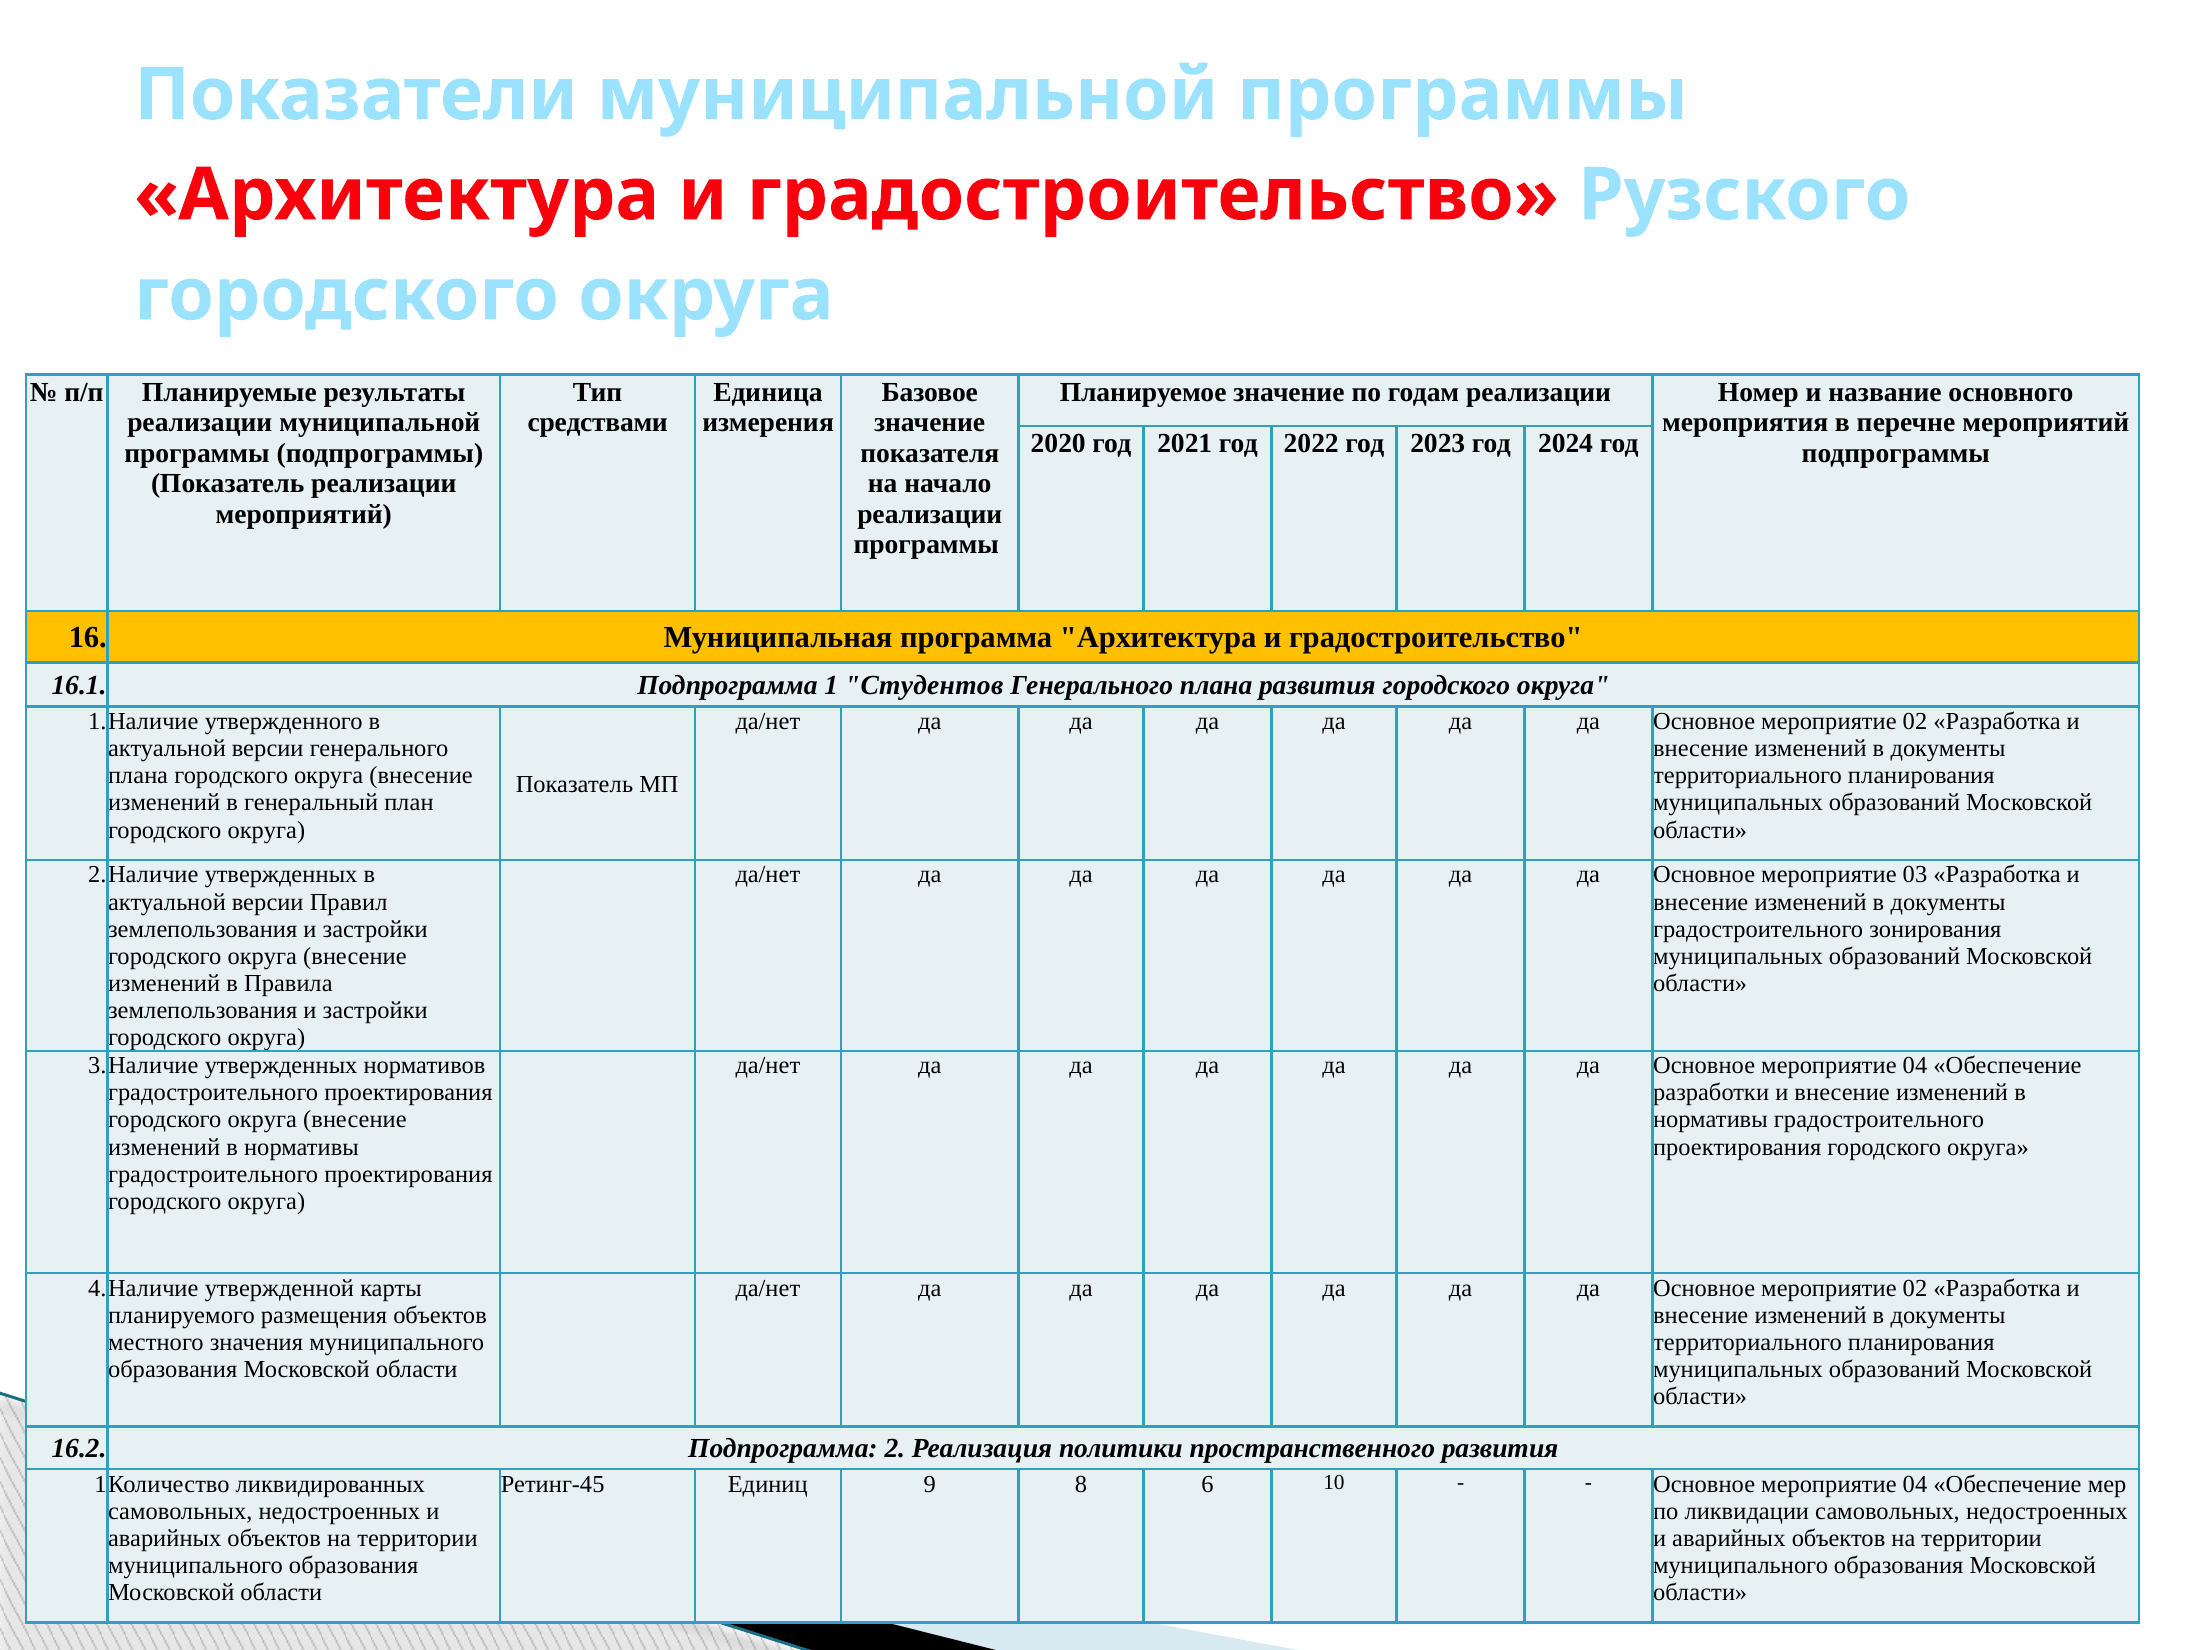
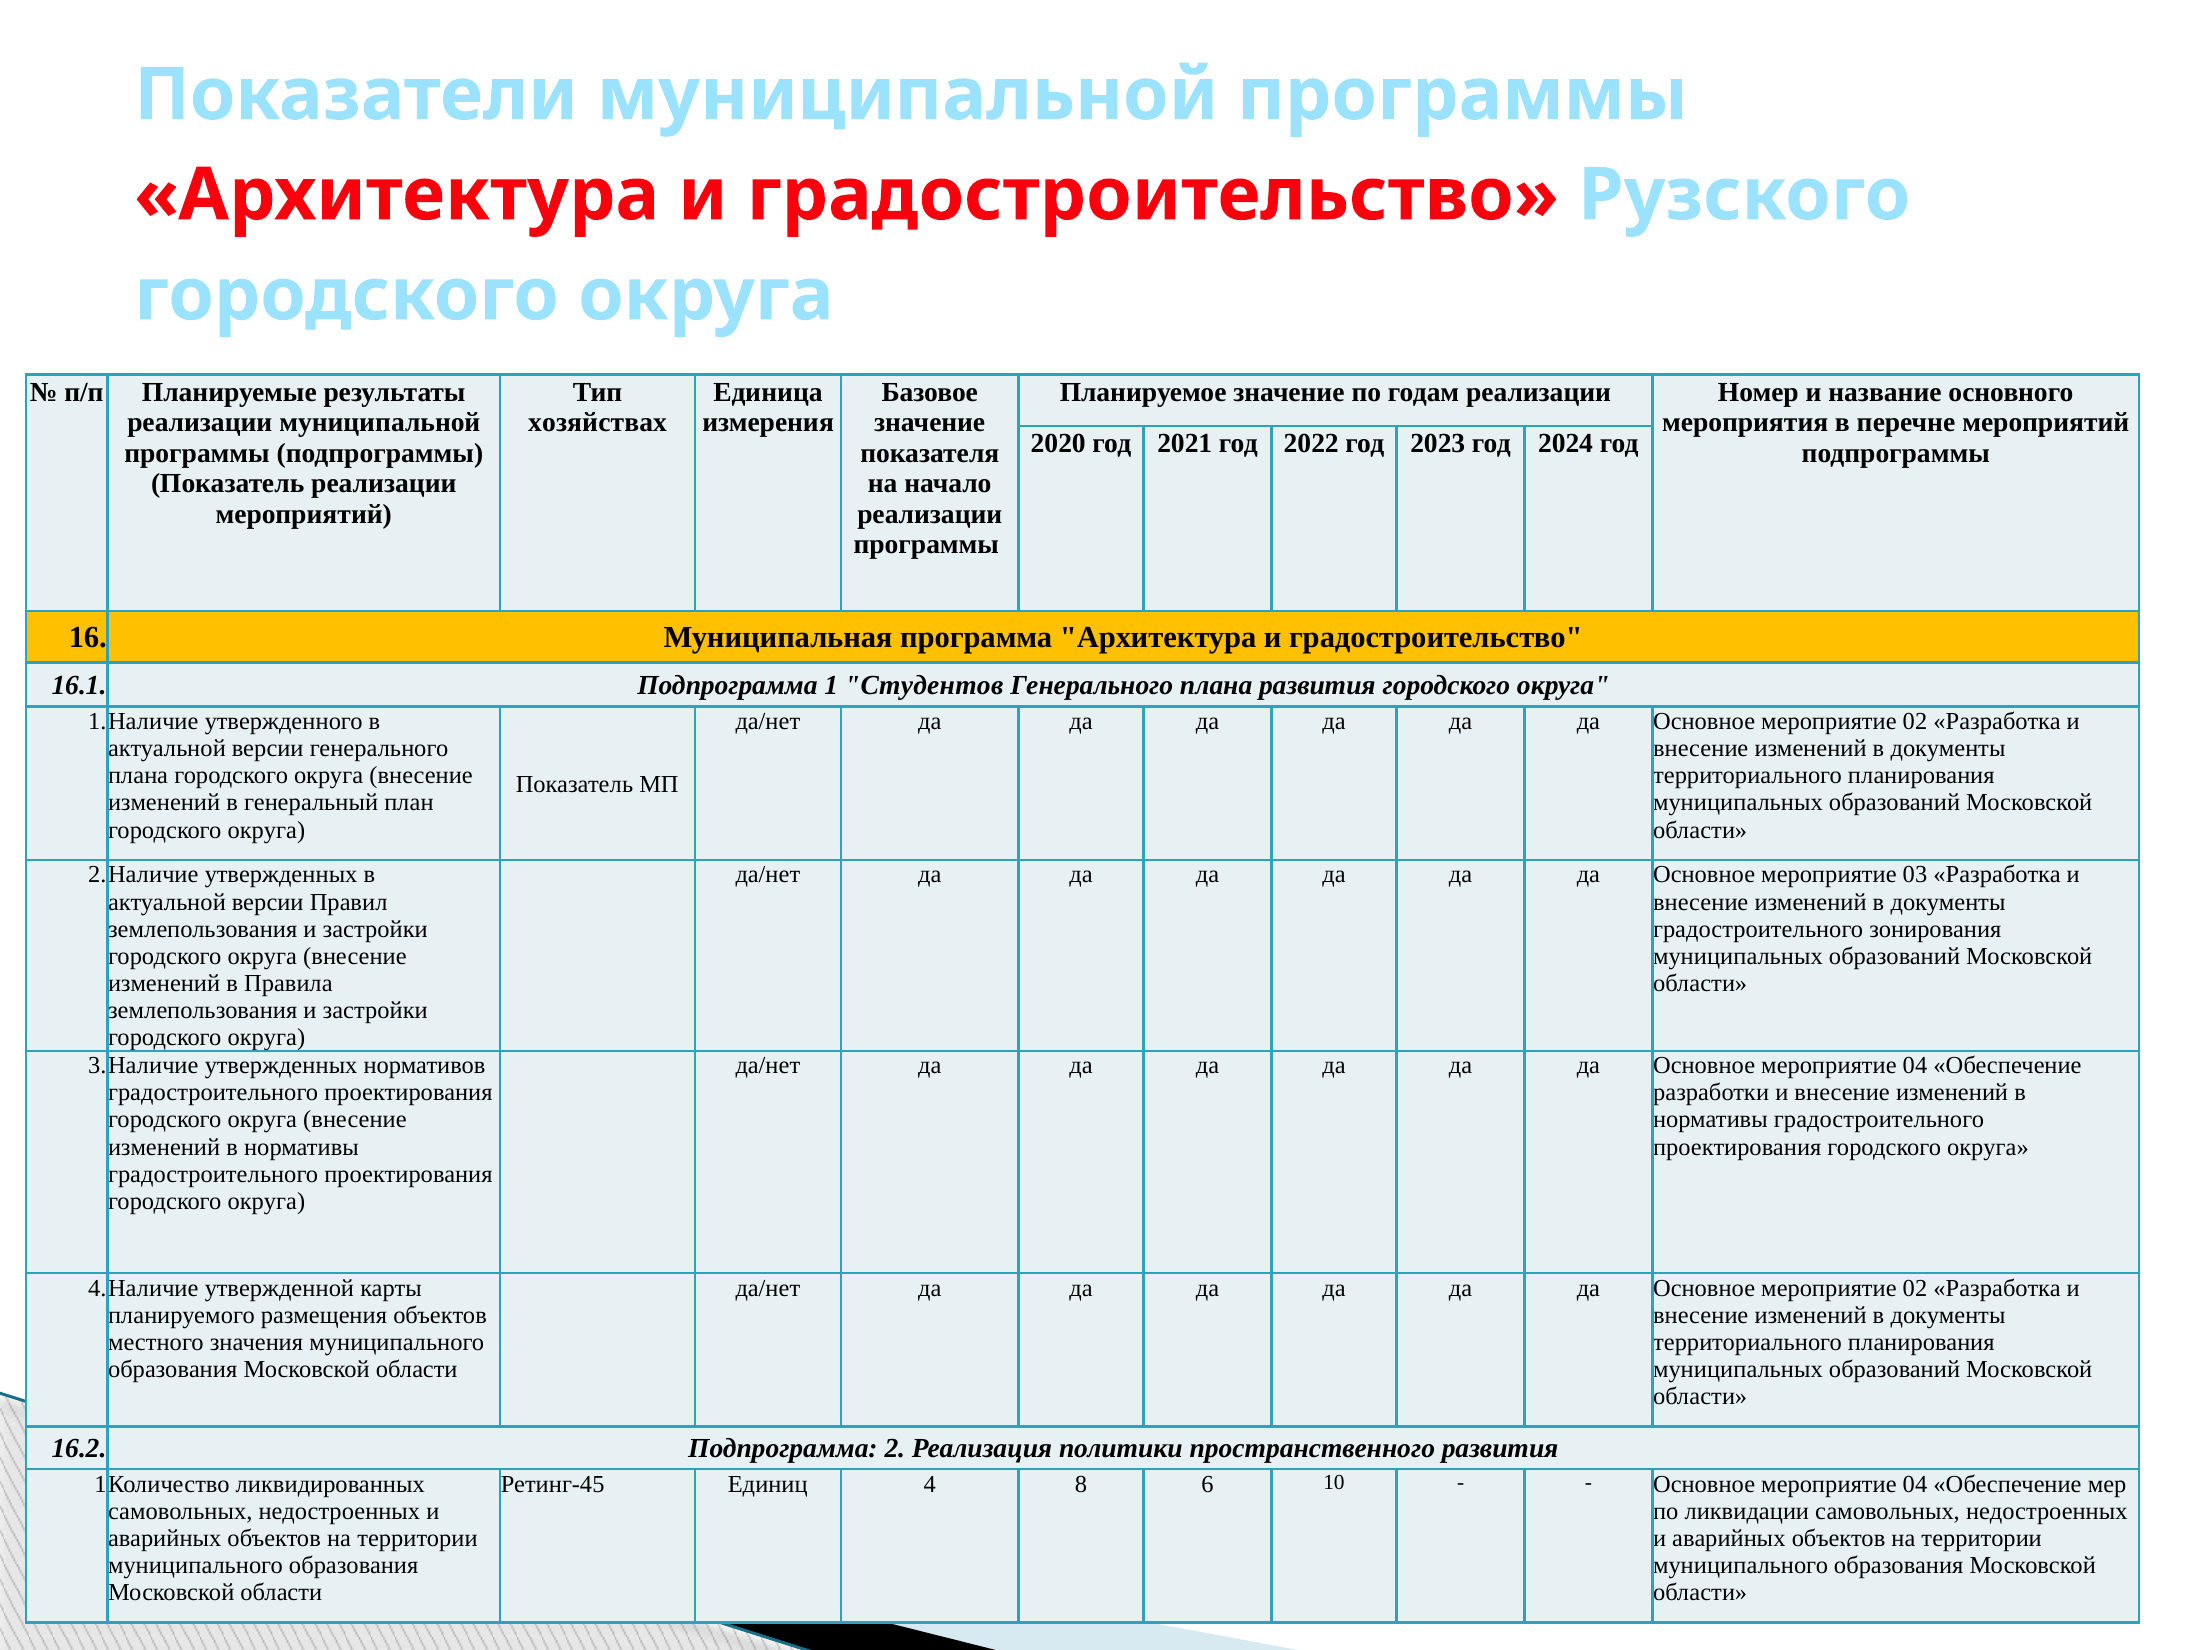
средствами: средствами -> хозяйствах (598, 423)
9: 9 -> 4 (930, 1484)
